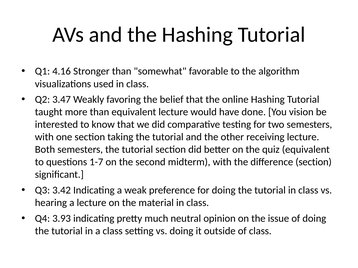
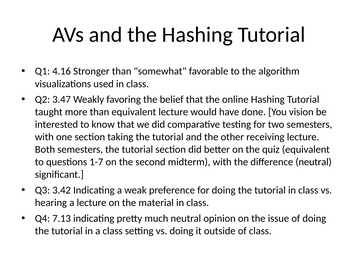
difference section: section -> neutral (314, 162)
3.93: 3.93 -> 7.13 (62, 219)
